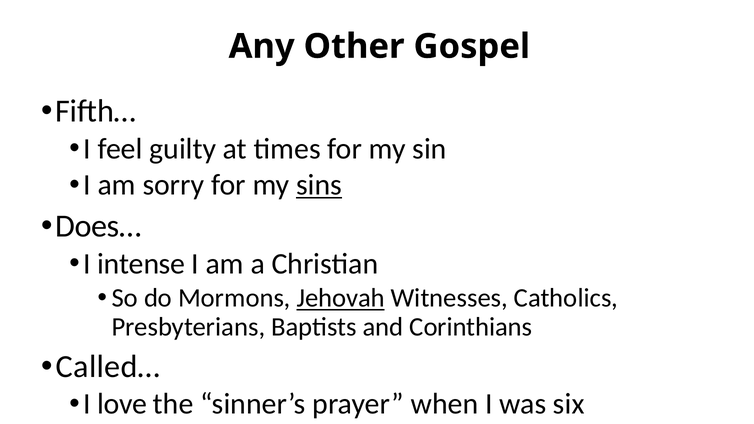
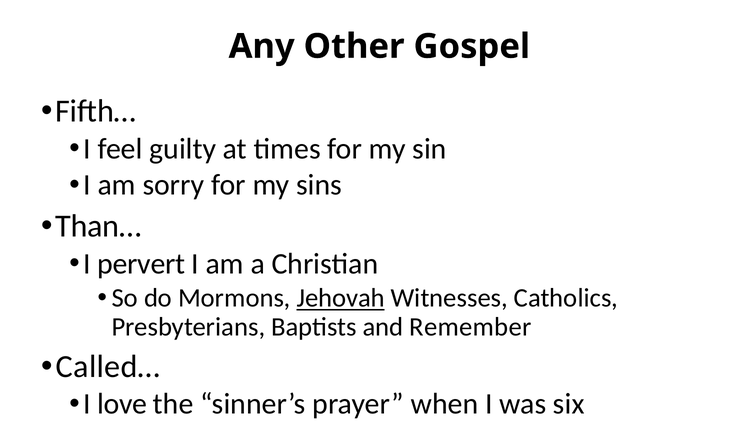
sins underline: present -> none (319, 185)
Does…: Does… -> Than… (98, 226)
intense: intense -> pervert (141, 264)
Corinthians: Corinthians -> Remember (471, 327)
